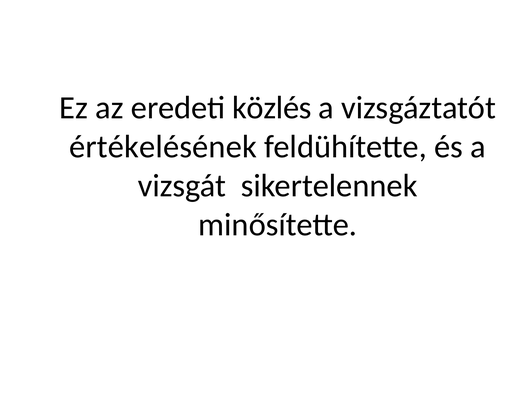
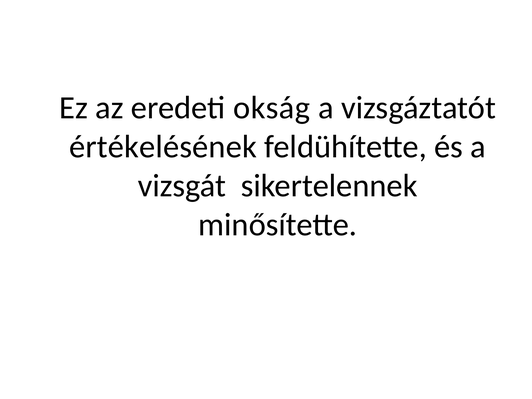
közlés: közlés -> okság (272, 108)
